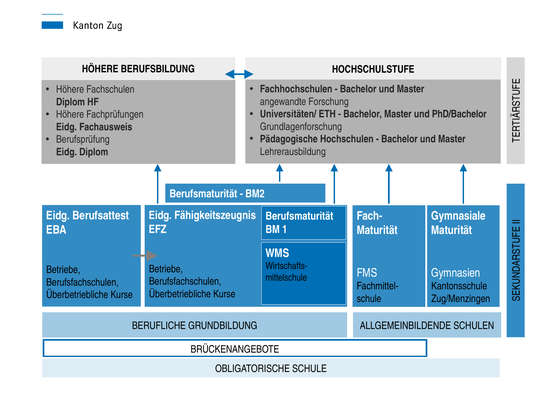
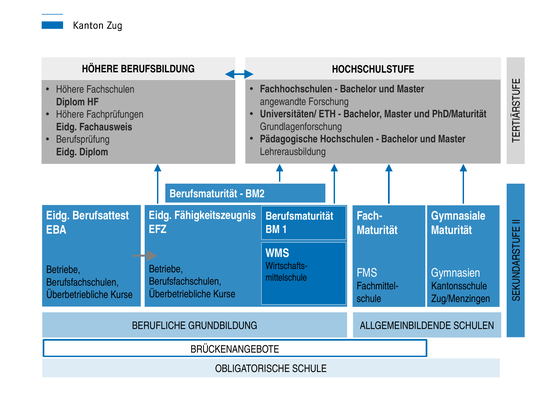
PhD/Bachelor: PhD/Bachelor -> PhD/Maturität (459, 114)
